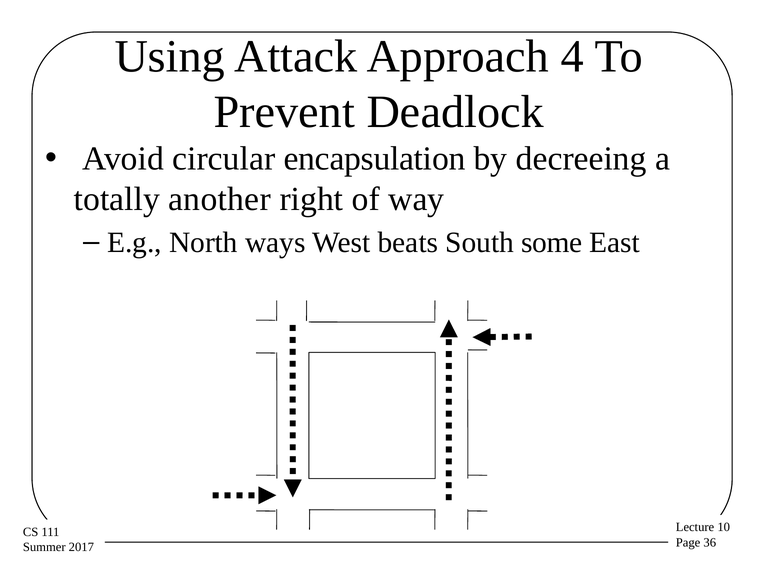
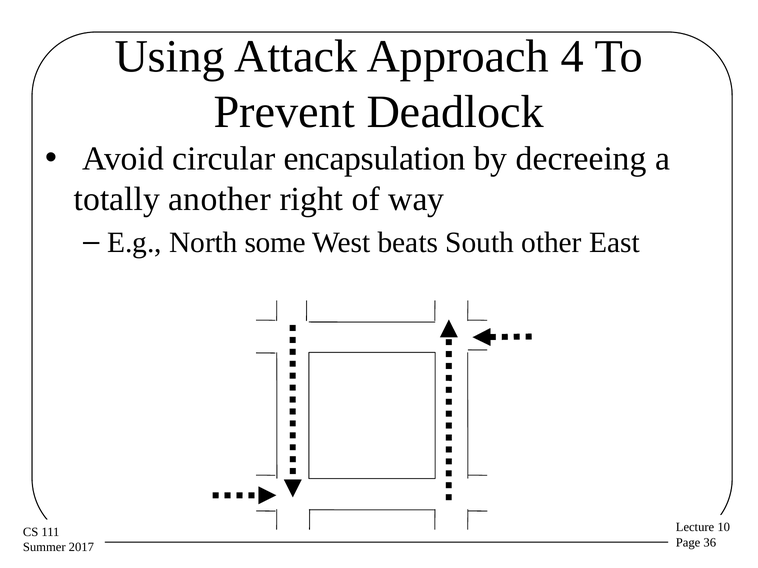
ways: ways -> some (275, 243)
some: some -> other (552, 243)
